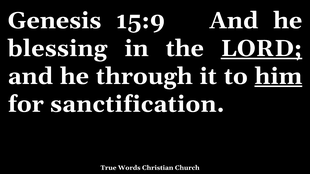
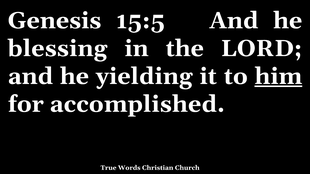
15:9: 15:9 -> 15:5 (140, 21)
LORD underline: present -> none (262, 49)
through: through -> yielding (144, 76)
sanctification: sanctification -> accomplished (137, 104)
